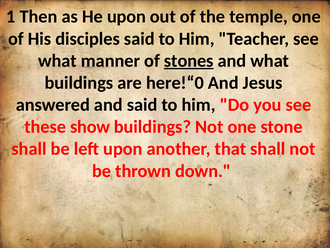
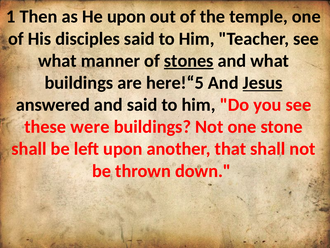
here!“0: here!“0 -> here!“5 (175, 83)
Jesus underline: none -> present (263, 83)
show: show -> were (90, 127)
